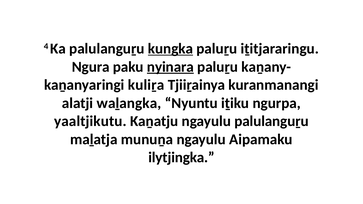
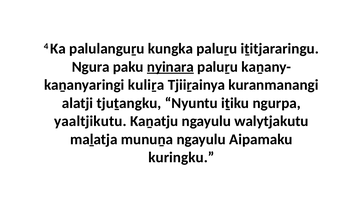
kungka underline: present -> none (170, 49)
waḻangka: waḻangka -> tjuṯangku (129, 103)
ngayulu palulanguṟu: palulanguṟu -> walytjakutu (271, 121)
ilytjingka: ilytjingka -> kuringku (181, 158)
